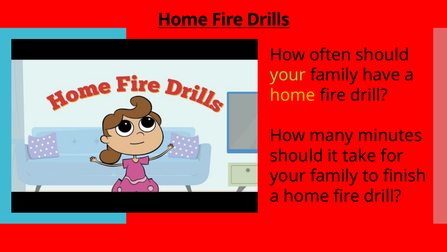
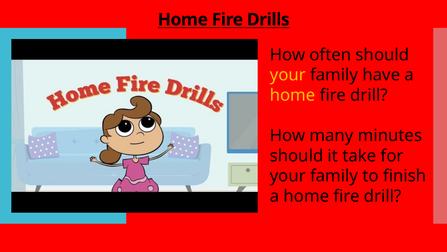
your colour: light green -> yellow (288, 75)
